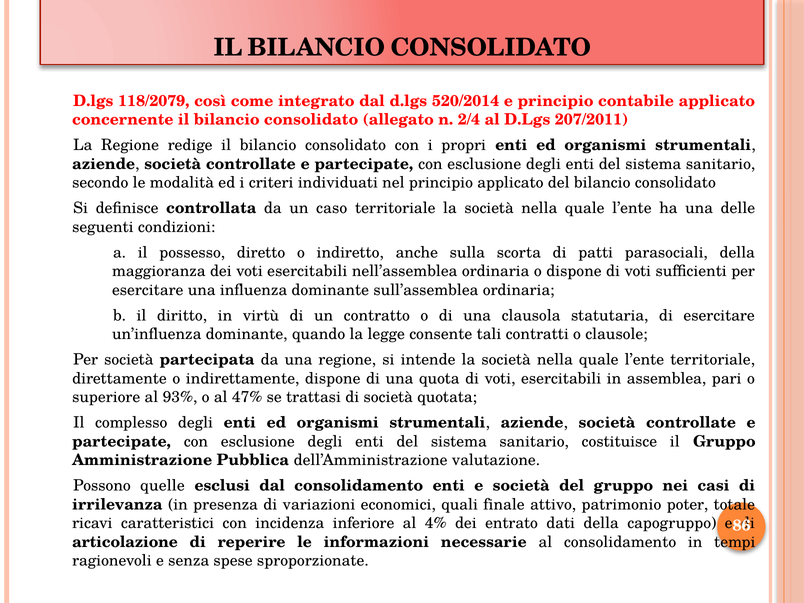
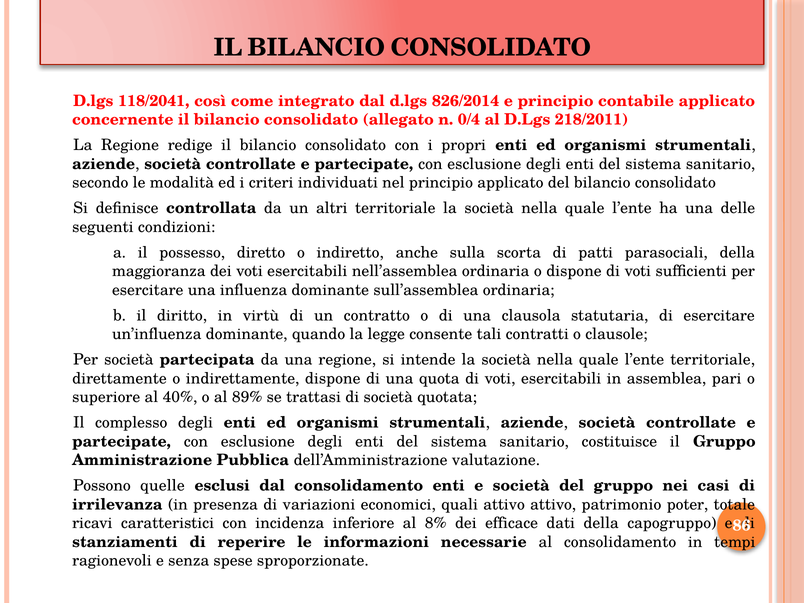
118/2079: 118/2079 -> 118/2041 (154, 101)
520/2014: 520/2014 -> 826/2014 (466, 101)
2/4: 2/4 -> 0/4 (469, 120)
207/2011: 207/2011 -> 218/2011 (592, 120)
caso: caso -> altri (332, 208)
93%: 93% -> 40% (180, 397)
47%: 47% -> 89% (247, 397)
quali finale: finale -> attivo (504, 504)
4%: 4% -> 8% (436, 523)
entrato: entrato -> efficace (512, 523)
articolazione: articolazione -> stanziamenti (125, 542)
